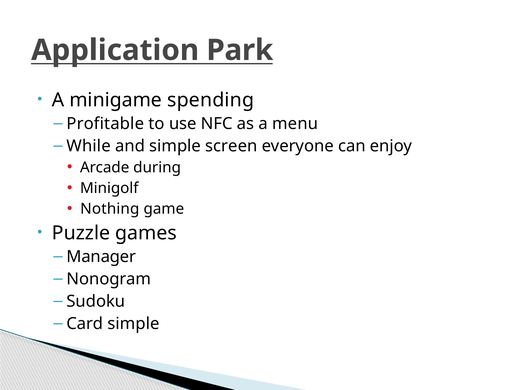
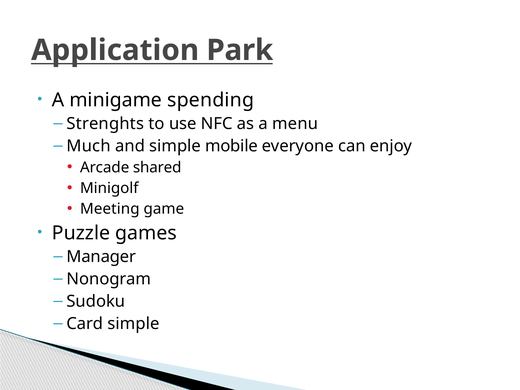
Profitable: Profitable -> Strenghts (105, 124)
While: While -> Much (89, 146)
screen: screen -> mobile (231, 146)
during: during -> shared (157, 167)
Nothing: Nothing -> Meeting (110, 209)
